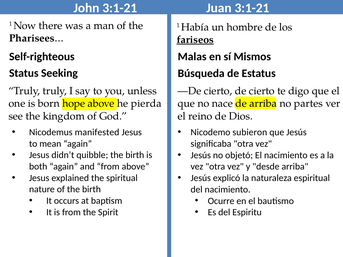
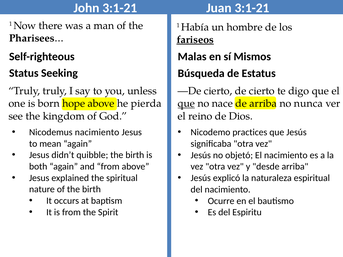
que underline: none -> present (186, 104)
partes: partes -> nunca (308, 104)
Nicodemus manifested: manifested -> nacimiento (97, 132)
subieron: subieron -> practices (250, 132)
